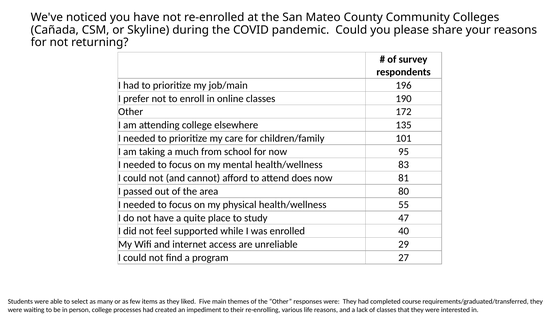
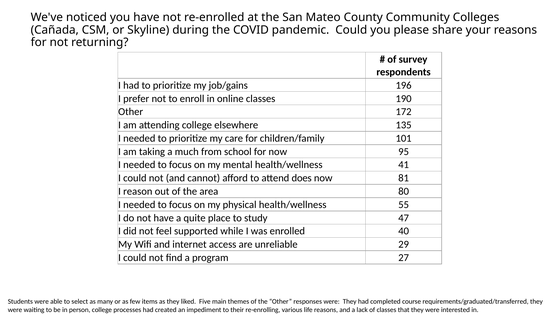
job/main: job/main -> job/gains (228, 85)
83: 83 -> 41 (404, 165)
passed: passed -> reason (138, 191)
